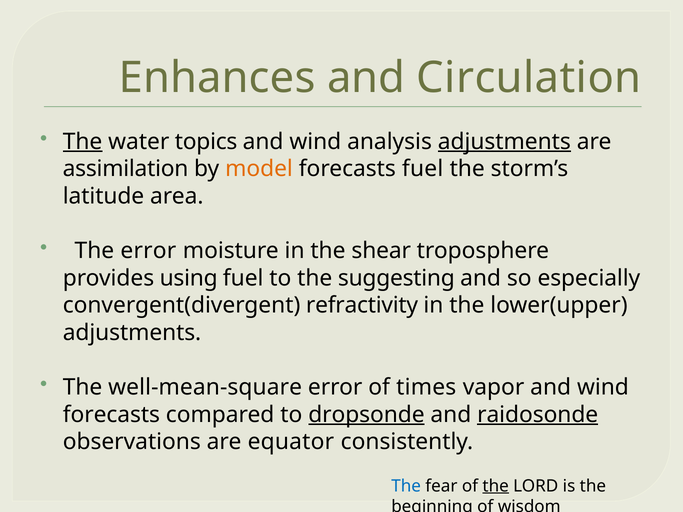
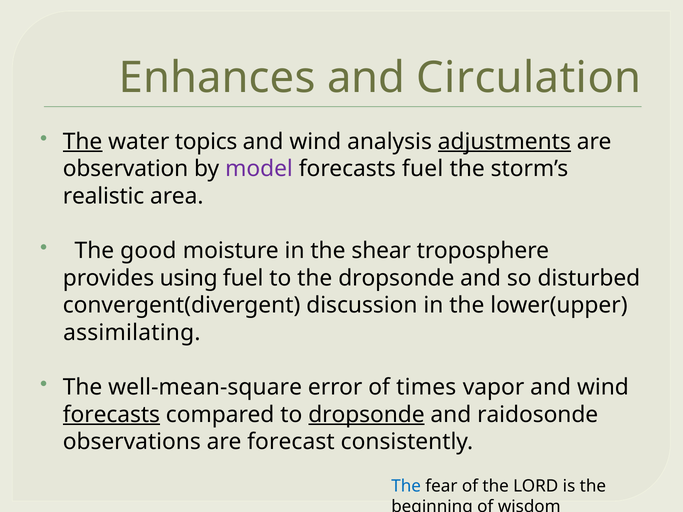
assimilation: assimilation -> observation (126, 169)
model colour: orange -> purple (259, 169)
latitude: latitude -> realistic (104, 196)
The error: error -> good (148, 251)
the suggesting: suggesting -> dropsonde (396, 278)
especially: especially -> disturbed (589, 278)
refractivity: refractivity -> discussion (362, 306)
adjustments: adjustments -> assimilating (132, 333)
forecasts underline: none -> present (111, 415)
raidosonde underline: present -> none (538, 415)
equator: equator -> forecast (291, 442)
the underline: present -> none (496, 486)
